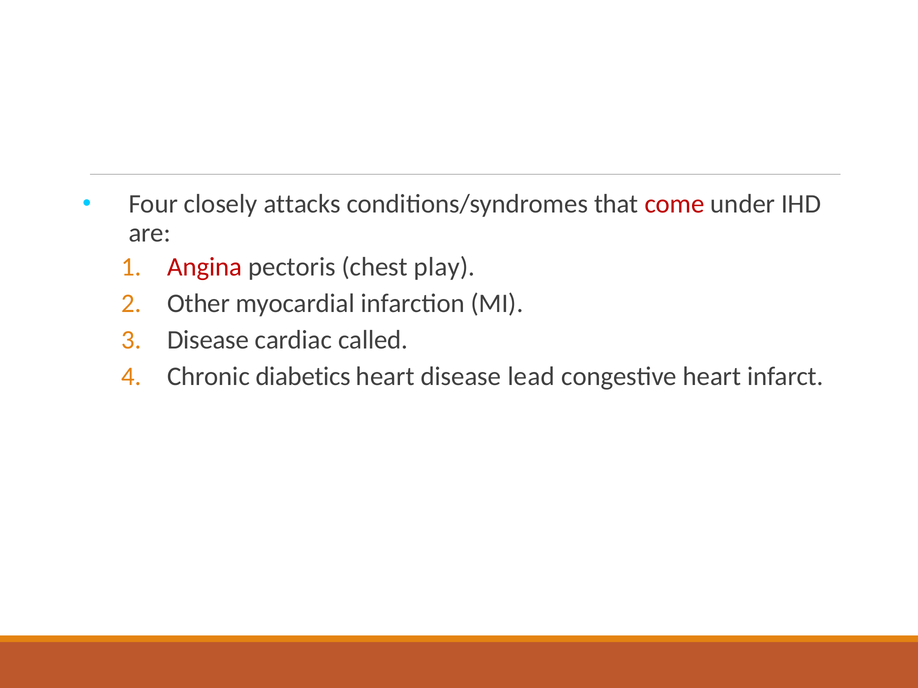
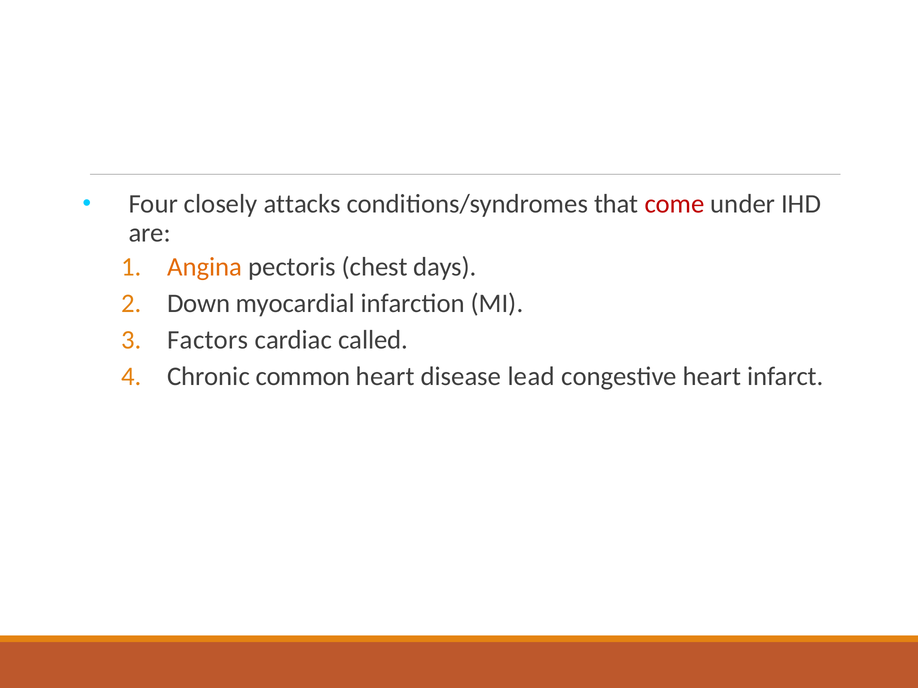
Angina colour: red -> orange (205, 267)
play: play -> days (445, 267)
Other: Other -> Down (199, 304)
Disease: Disease -> Factors (208, 340)
diabetics: diabetics -> common (303, 377)
